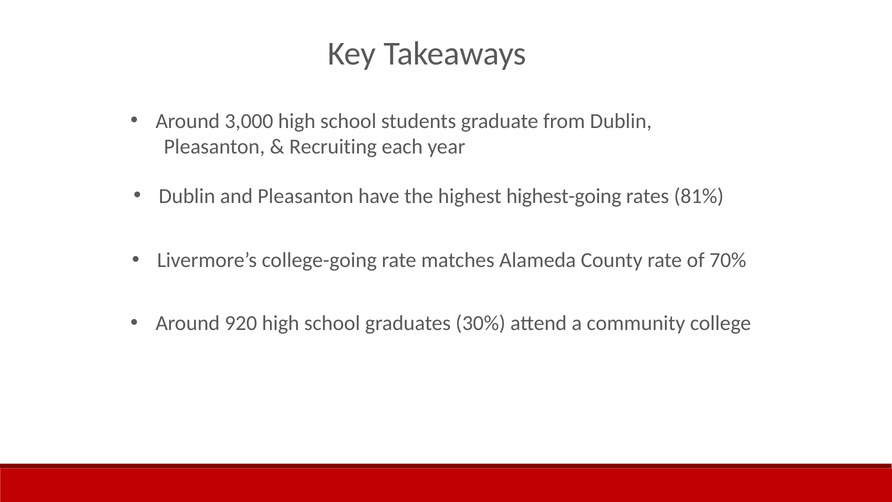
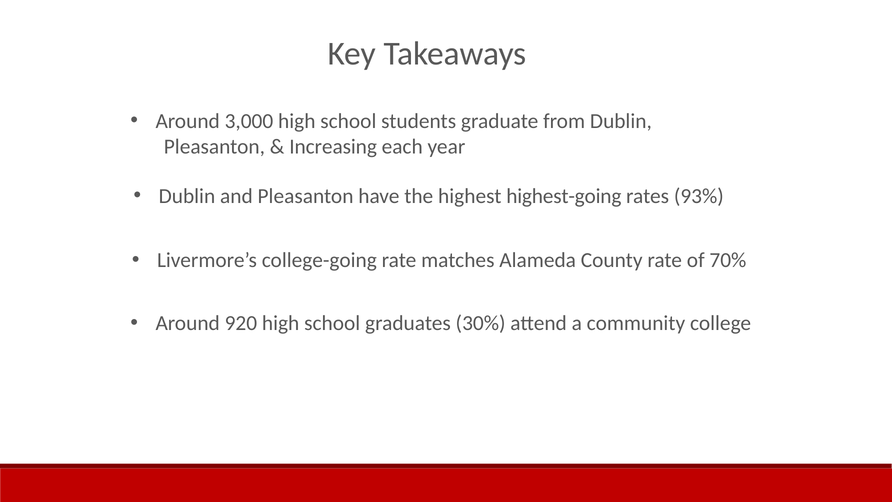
Recruiting: Recruiting -> Increasing (333, 147)
81%: 81% -> 93% (699, 196)
